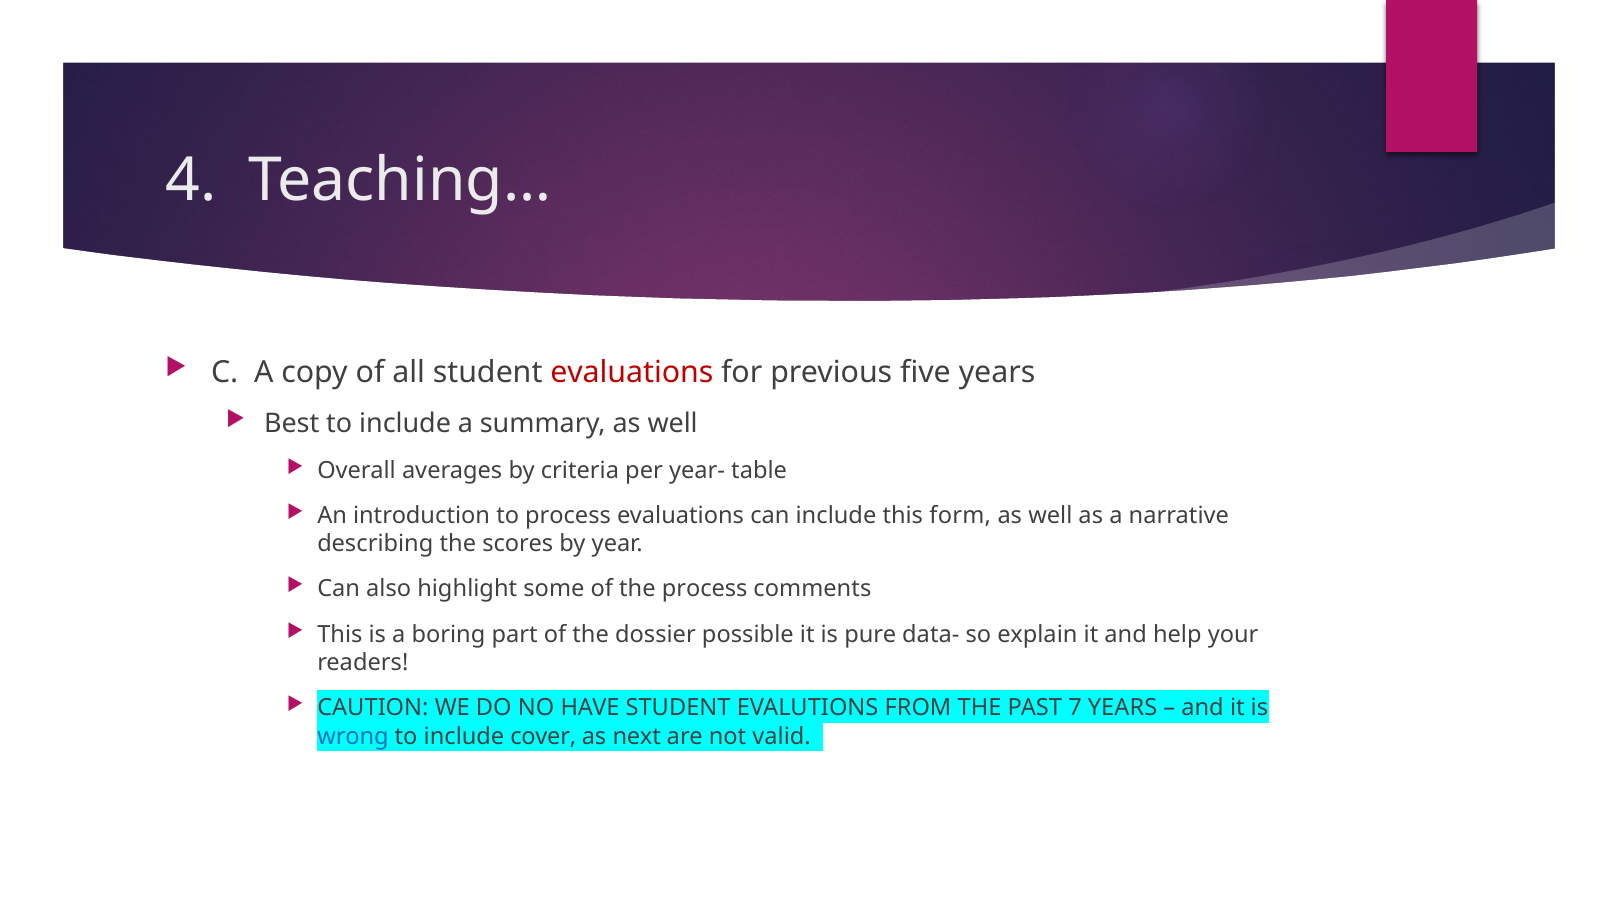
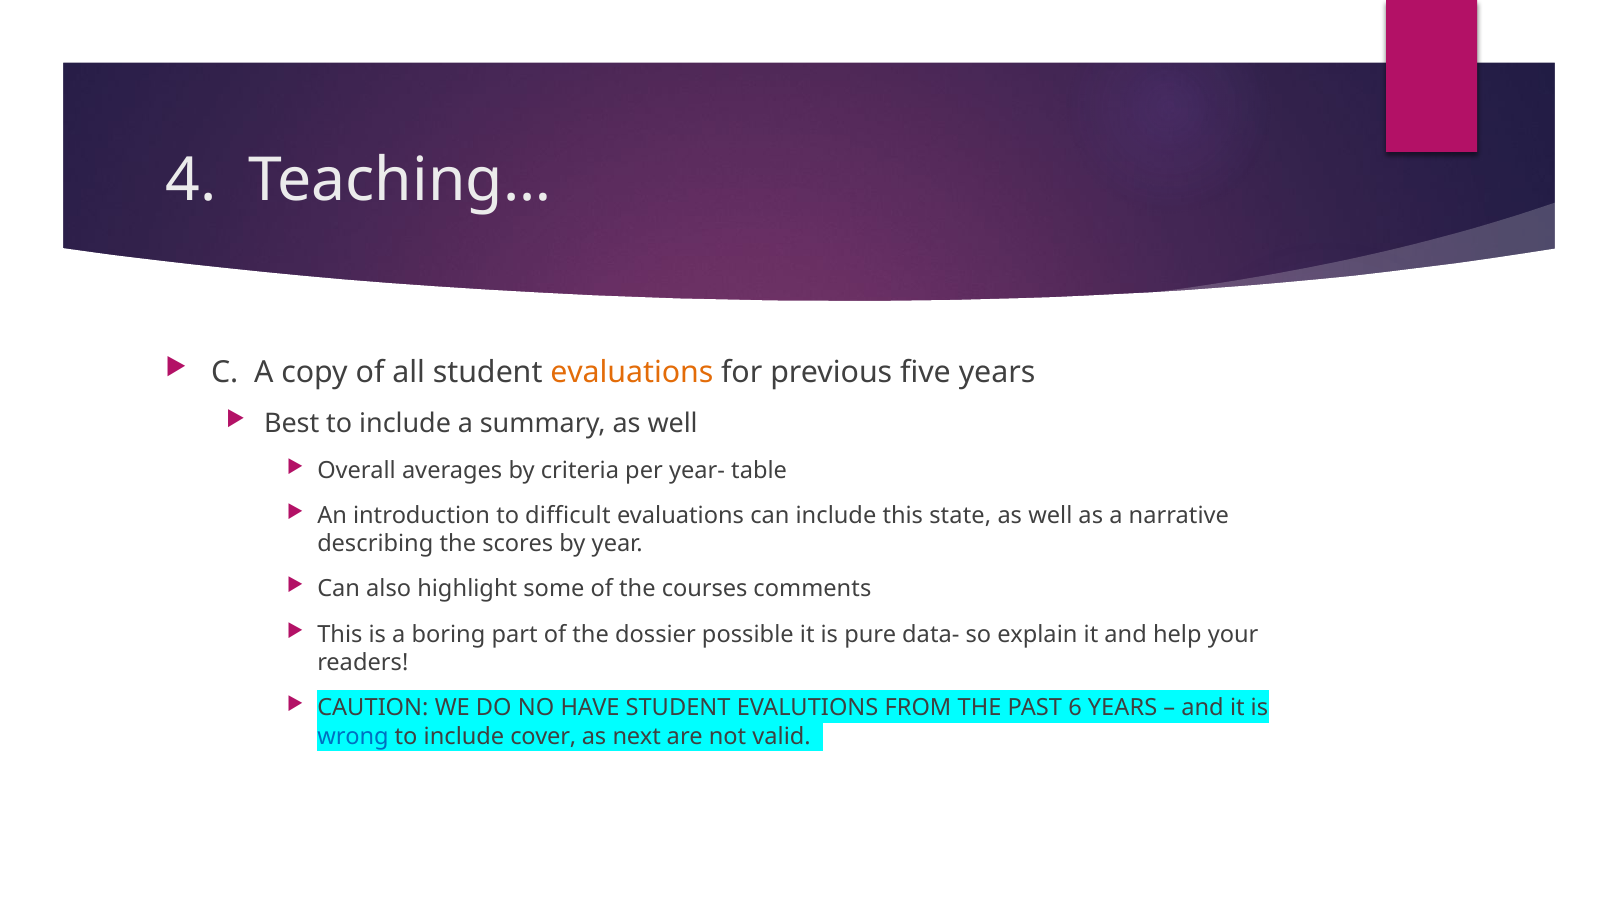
evaluations colour: red -> orange (632, 372)
to process: process -> difficult (568, 515)
form: form -> state (960, 515)
the process: process -> courses (705, 589)
7: 7 -> 6 (1075, 708)
